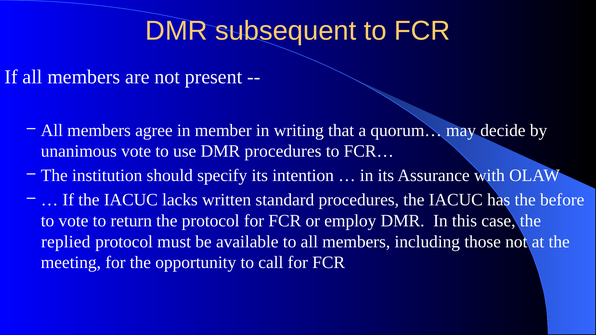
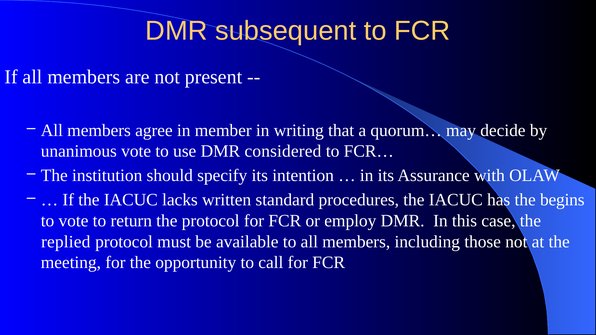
DMR procedures: procedures -> considered (283, 151)
before: before -> begins (562, 200)
